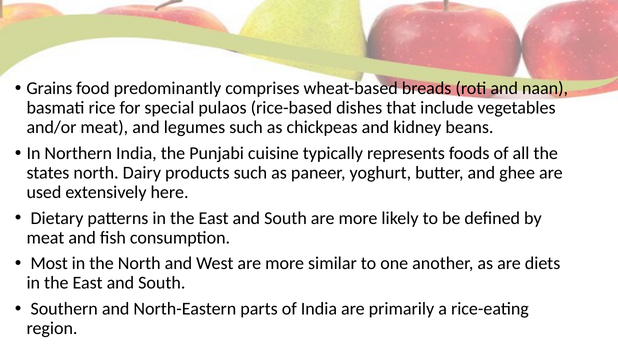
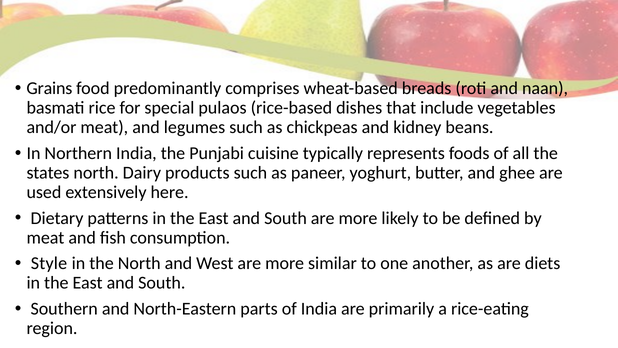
Most: Most -> Style (49, 263)
